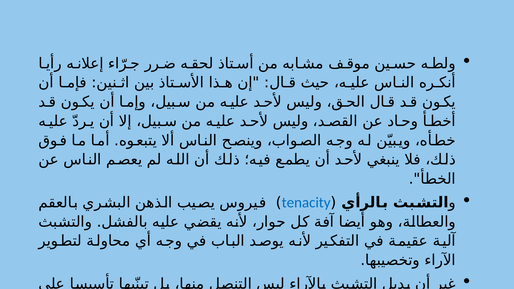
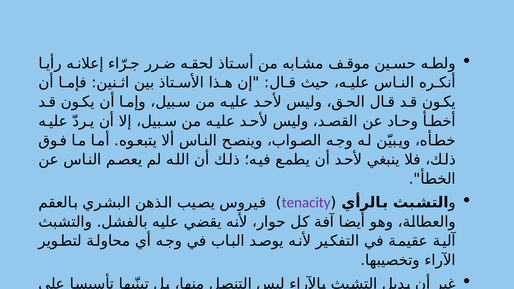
tenacity colour: blue -> purple (306, 203)
